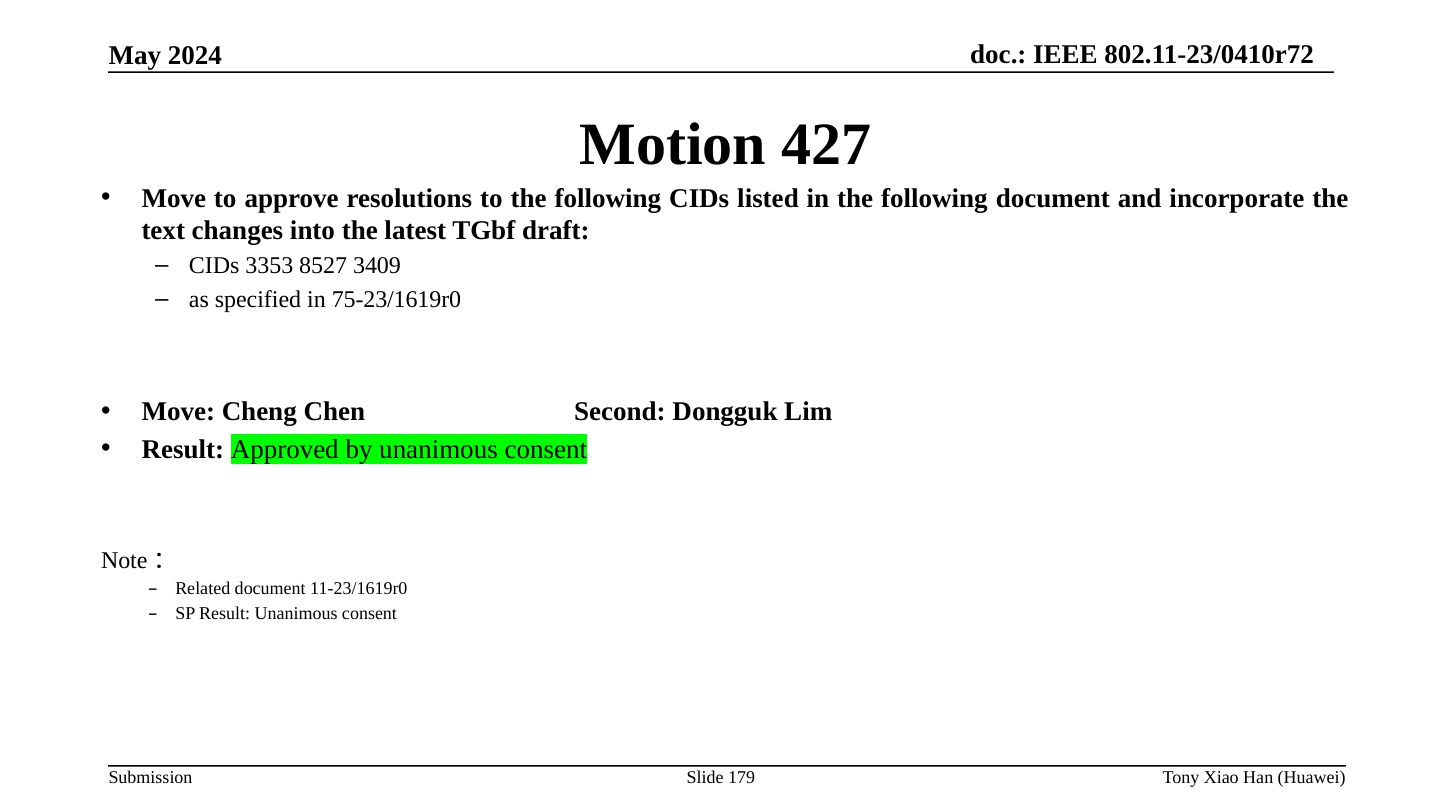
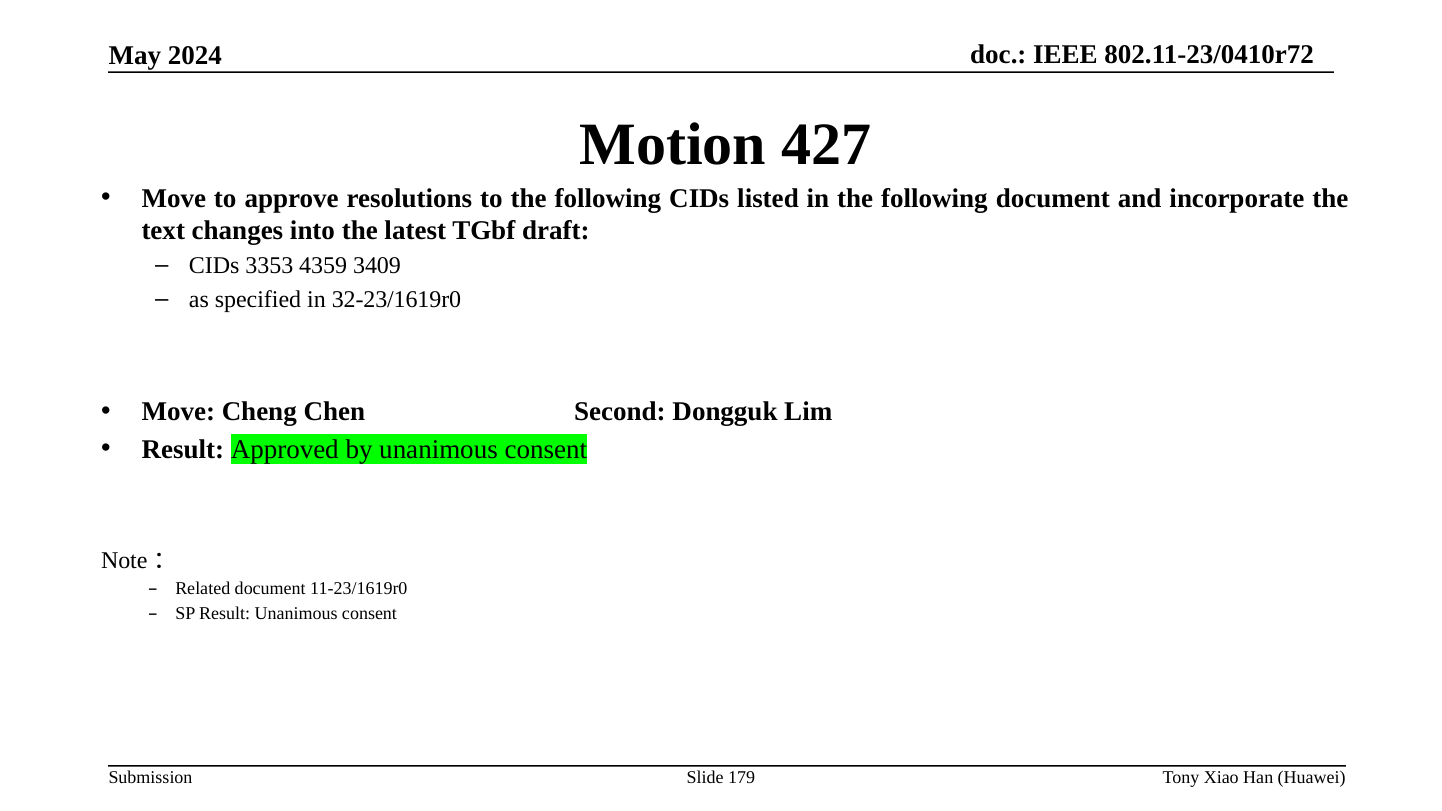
8527: 8527 -> 4359 (323, 266)
75-23/1619r0: 75-23/1619r0 -> 32-23/1619r0 (396, 300)
